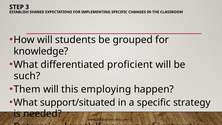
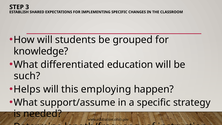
proficient: proficient -> education (130, 64)
Them: Them -> Helps (27, 89)
support/situated: support/situated -> support/assume (78, 102)
